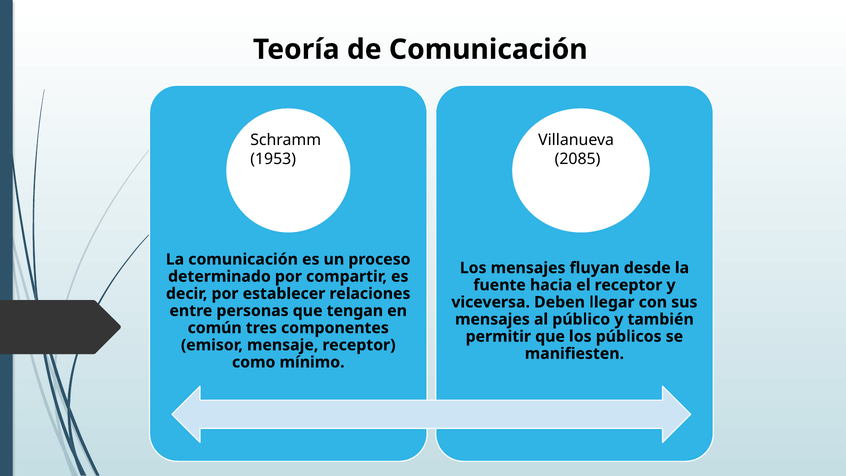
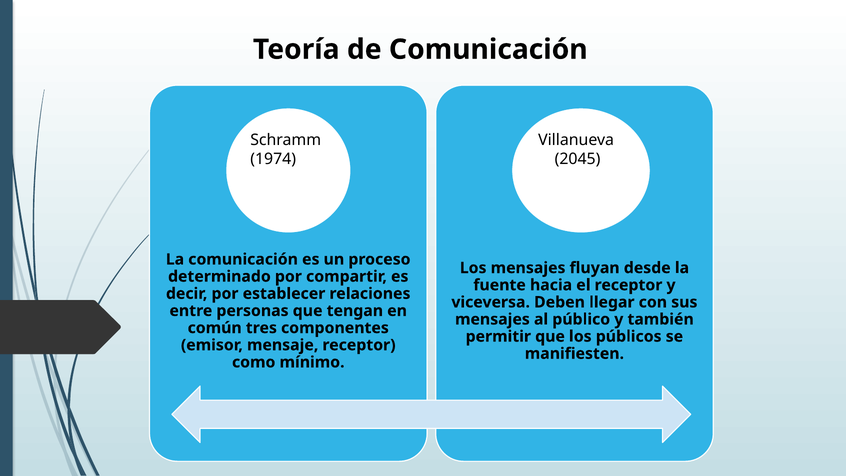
1953: 1953 -> 1974 (273, 159)
2085: 2085 -> 2045 (578, 159)
